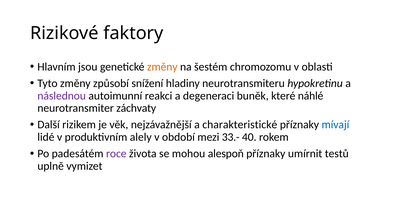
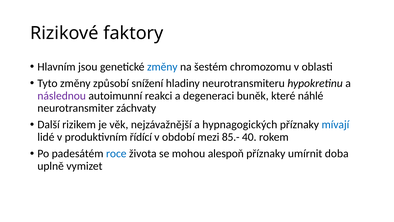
změny colour: orange -> blue (162, 67)
charakteristické: charakteristické -> hypnagogických (240, 124)
alely: alely -> řídící (141, 137)
33.-: 33.- -> 85.- (231, 137)
roce colour: purple -> blue (116, 153)
testů: testů -> doba (337, 153)
